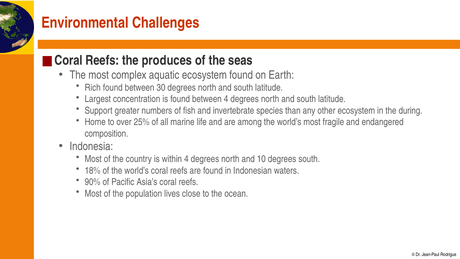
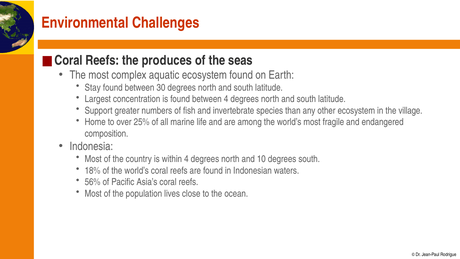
Rich: Rich -> Stay (93, 88)
during: during -> village (410, 111)
90%: 90% -> 56% (93, 182)
